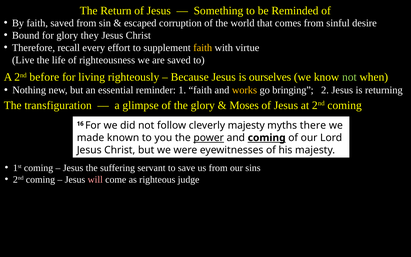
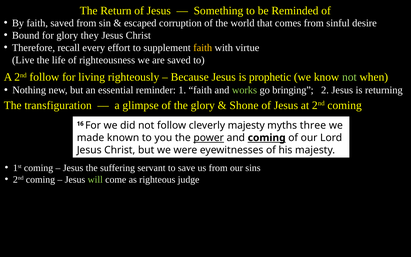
2nd before: before -> follow (44, 77)
ourselves: ourselves -> prophetic (270, 77)
works colour: yellow -> light green (244, 90)
Moses: Moses -> Shone (244, 105)
there: there -> three (313, 125)
will colour: pink -> light green (95, 180)
